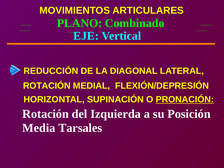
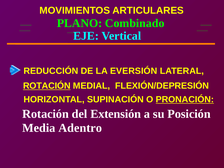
DIAGONAL: DIAGONAL -> EVERSIÓN (134, 71)
ROTACIÓN underline: none -> present (47, 86)
Izquierda: Izquierda -> Extensión (116, 114)
Tarsales: Tarsales -> Adentro (80, 128)
